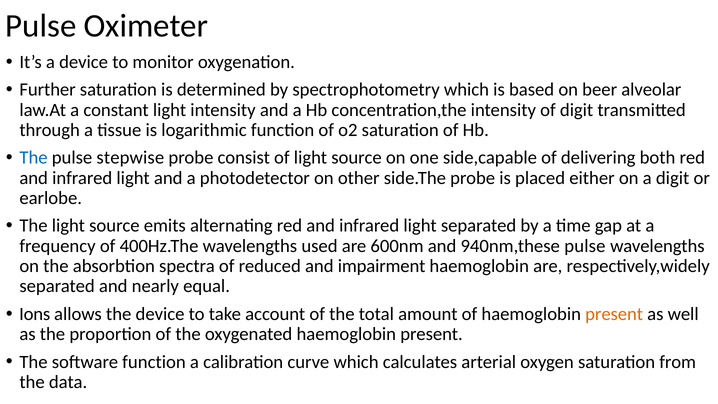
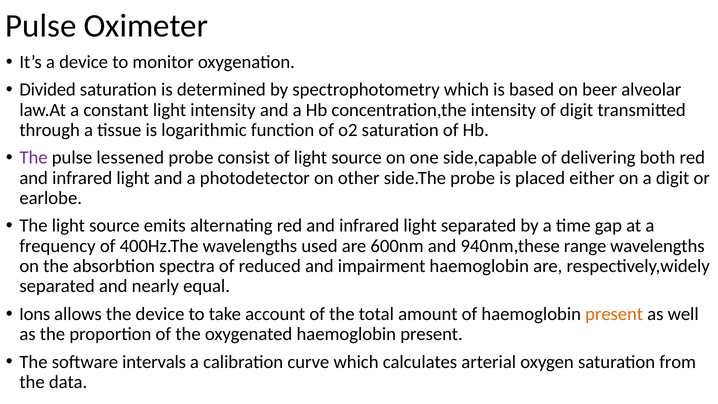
Further: Further -> Divided (48, 90)
The colour: blue -> purple (34, 158)
stepwise: stepwise -> lessened (130, 158)
940nm,these pulse: pulse -> range (585, 246)
software function: function -> intervals (154, 362)
